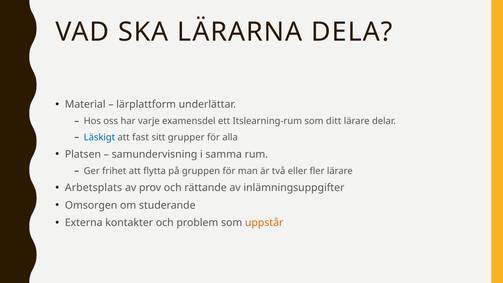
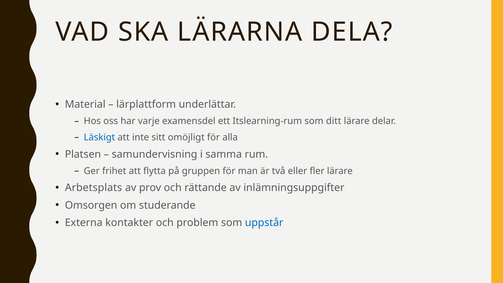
fast: fast -> inte (141, 137)
grupper: grupper -> omöjligt (186, 137)
uppstår colour: orange -> blue (264, 223)
